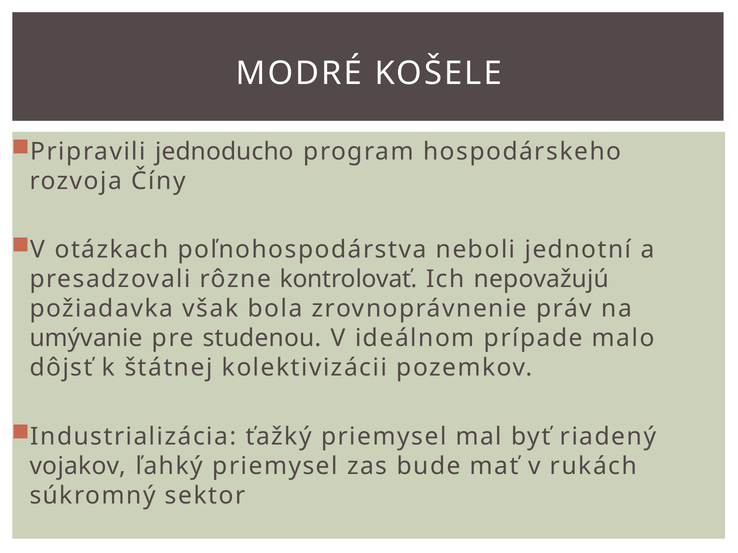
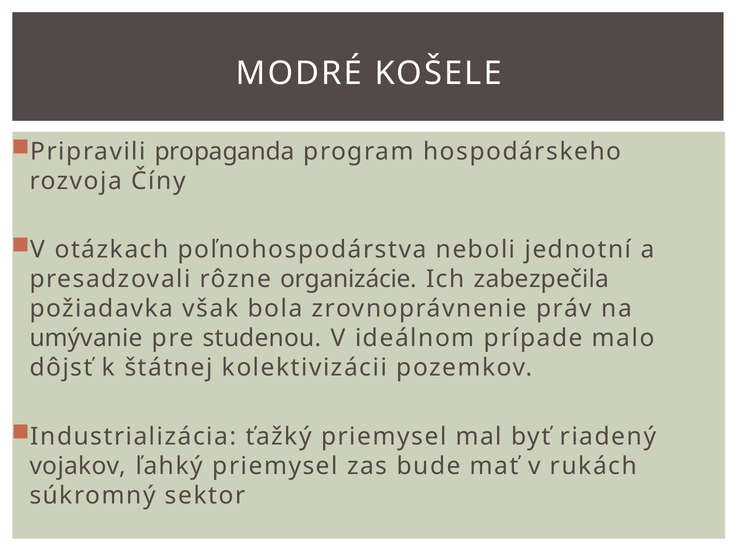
jednoducho: jednoducho -> propaganda (225, 152)
kontrolovať: kontrolovať -> organizácie (349, 280)
nepovažujú: nepovažujú -> zabezpečila (541, 280)
